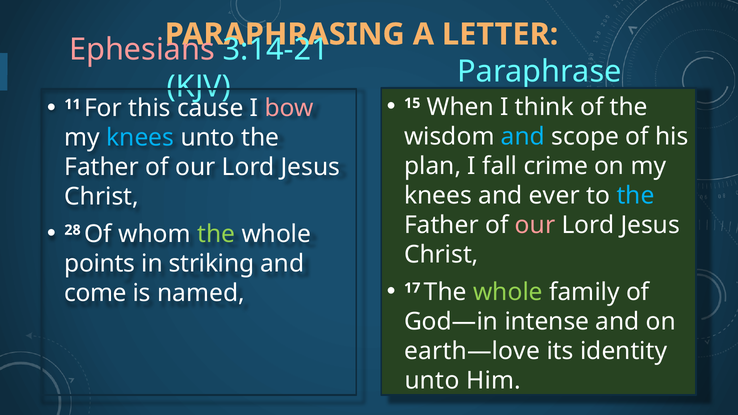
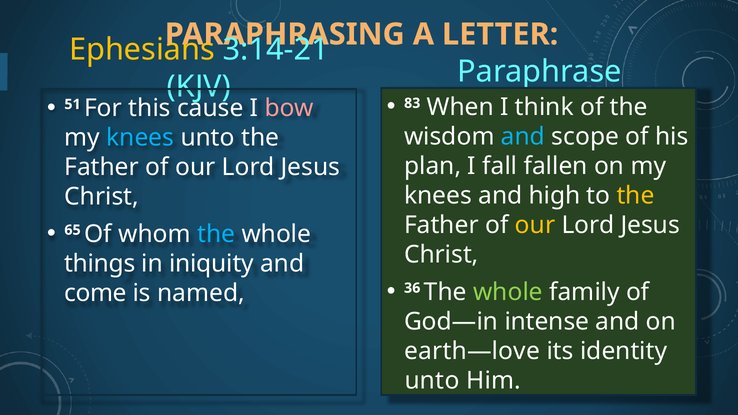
Ephesians colour: pink -> yellow (142, 50)
15: 15 -> 83 (412, 103)
11: 11 -> 51 (73, 104)
crime: crime -> fallen (556, 166)
ever: ever -> high (555, 196)
the colour: light blue -> yellow (636, 196)
our colour: pink -> yellow (535, 225)
28: 28 -> 65 (73, 230)
the colour: light green -> light blue (216, 234)
points: points -> things (100, 264)
striking: striking -> iniquity (212, 264)
17: 17 -> 36 (412, 288)
